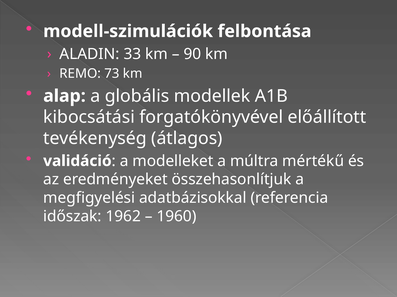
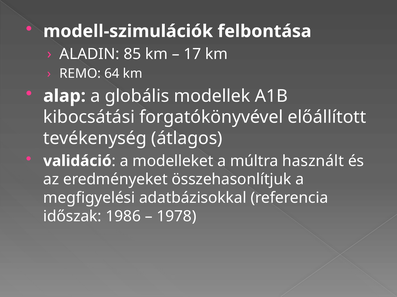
33: 33 -> 85 (132, 54)
90: 90 -> 17 (192, 54)
73: 73 -> 64 (112, 74)
mértékű: mértékű -> használt (313, 161)
1962: 1962 -> 1986 (123, 217)
1960: 1960 -> 1978 (176, 217)
